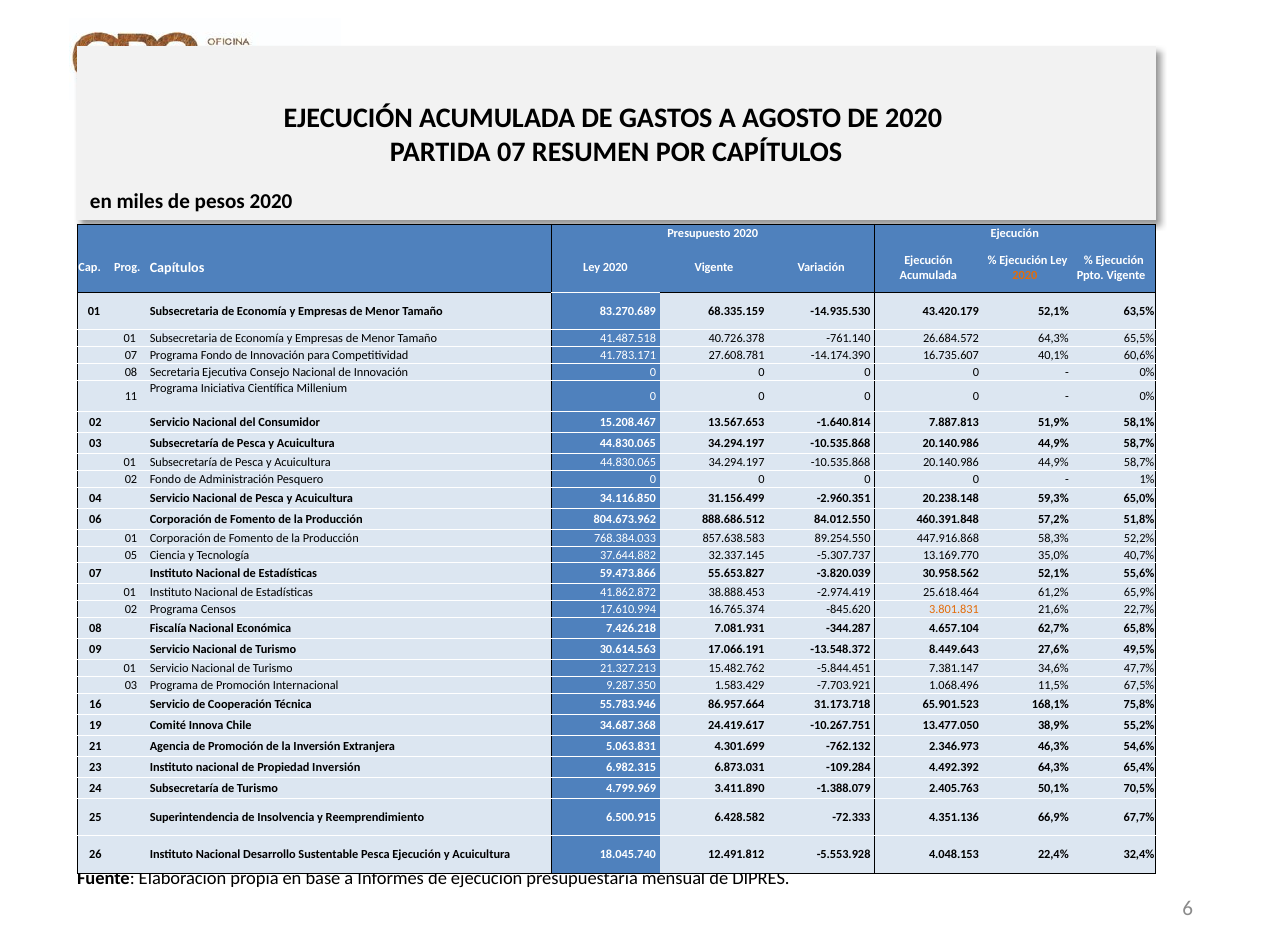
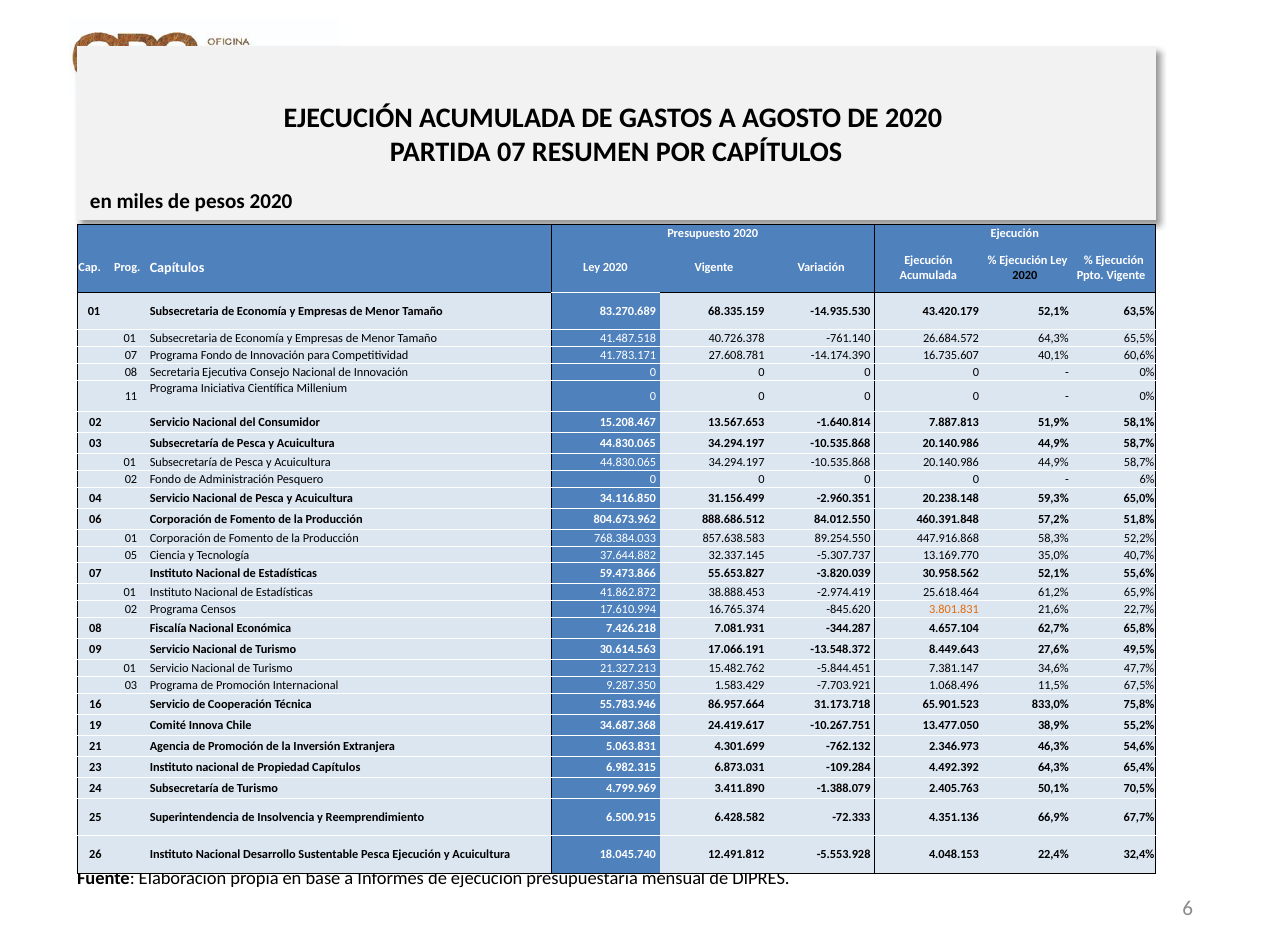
2020 colour: orange -> black (1025, 275)
1%: 1% -> 6% (1147, 479)
168,1%: 168,1% -> 833,0% (1050, 704)
Propiedad Inversión: Inversión -> Capítulos (336, 767)
